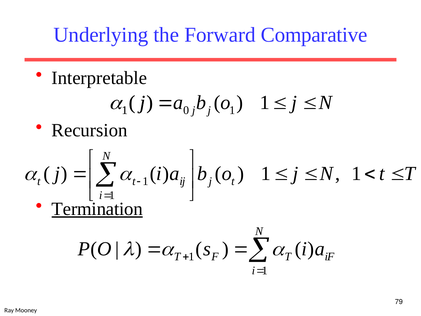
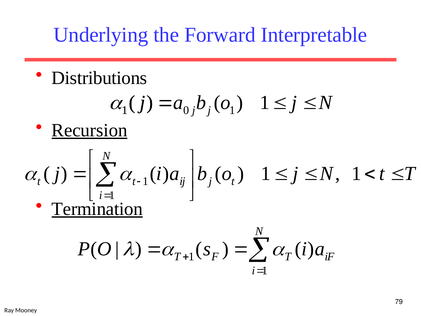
Comparative: Comparative -> Interpretable (314, 35)
Interpretable: Interpretable -> Distributions (99, 78)
Recursion underline: none -> present (90, 130)
